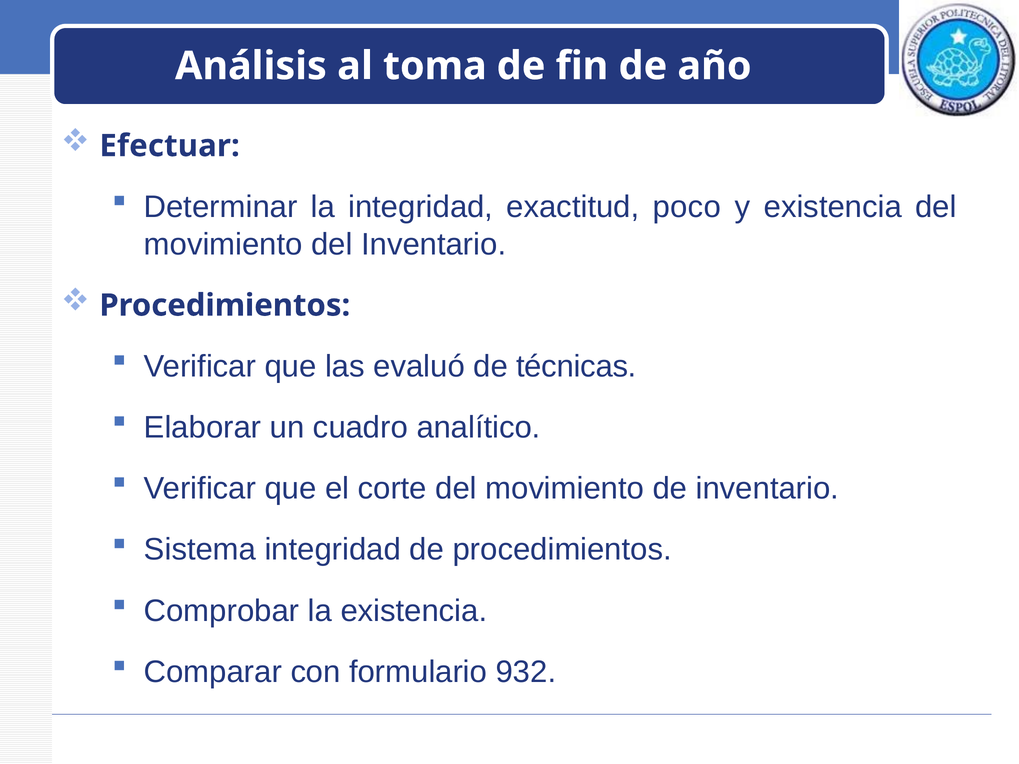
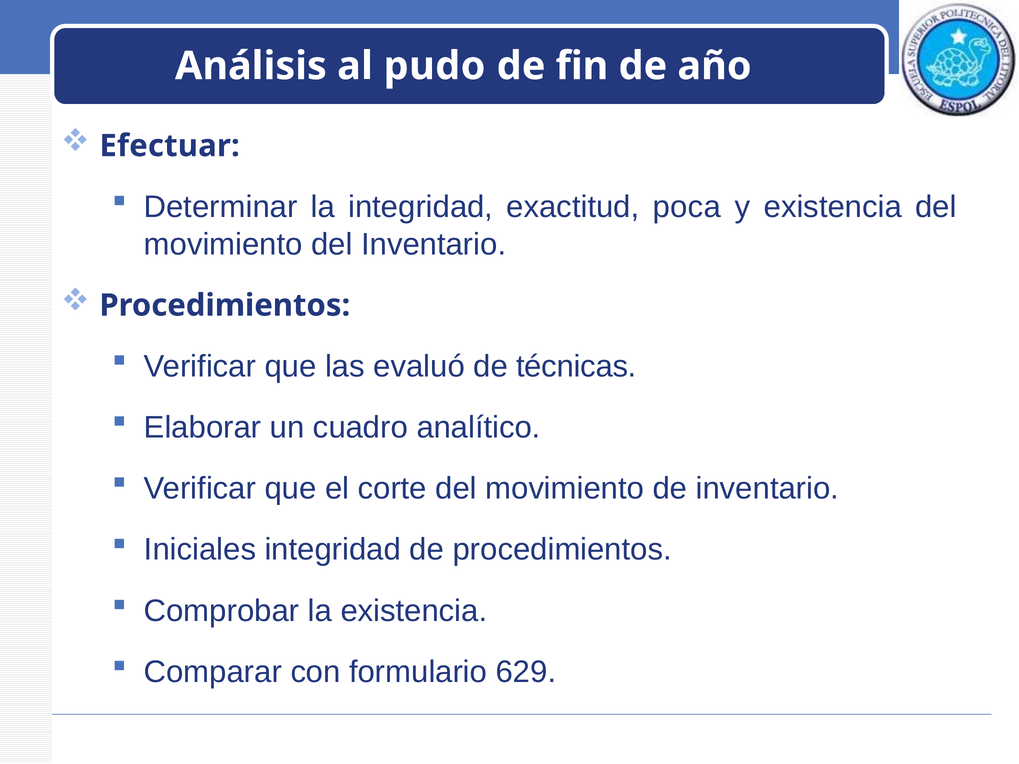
toma: toma -> pudo (435, 66)
poco: poco -> poca (687, 207)
Sistema: Sistema -> Iniciales (200, 550)
932: 932 -> 629 (526, 672)
